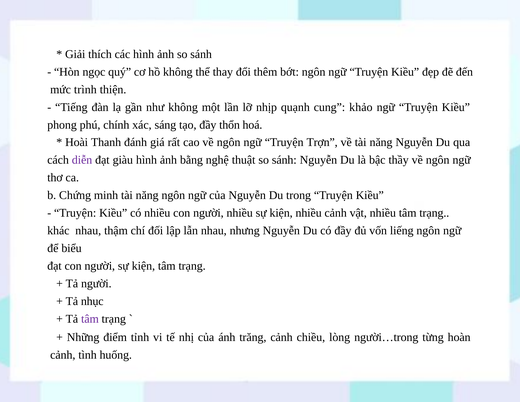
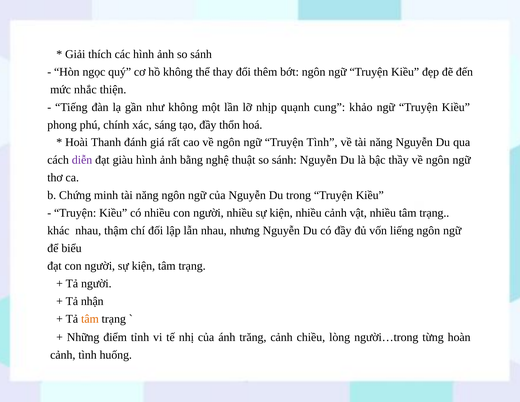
trình: trình -> nhắc (85, 90)
Truyện Trợn: Trợn -> Tình (322, 142)
nhục: nhục -> nhận (92, 301)
tâm colour: purple -> orange (90, 319)
